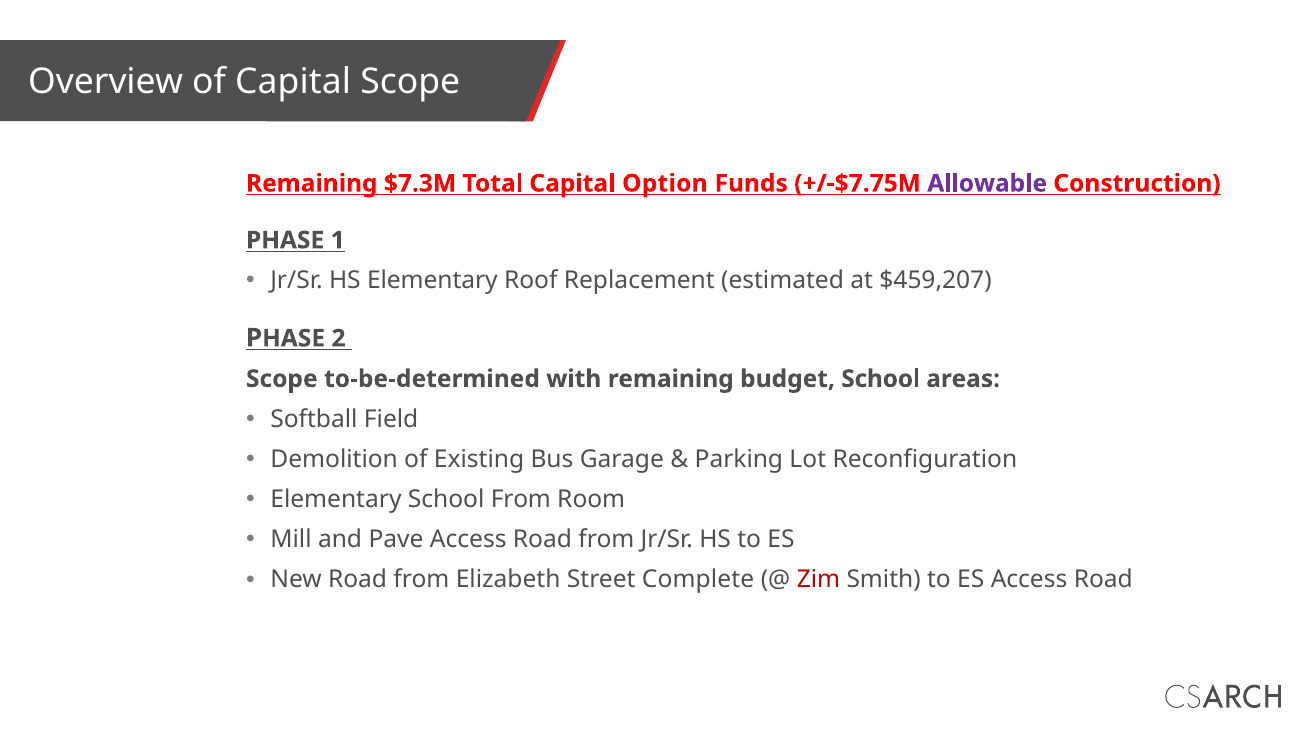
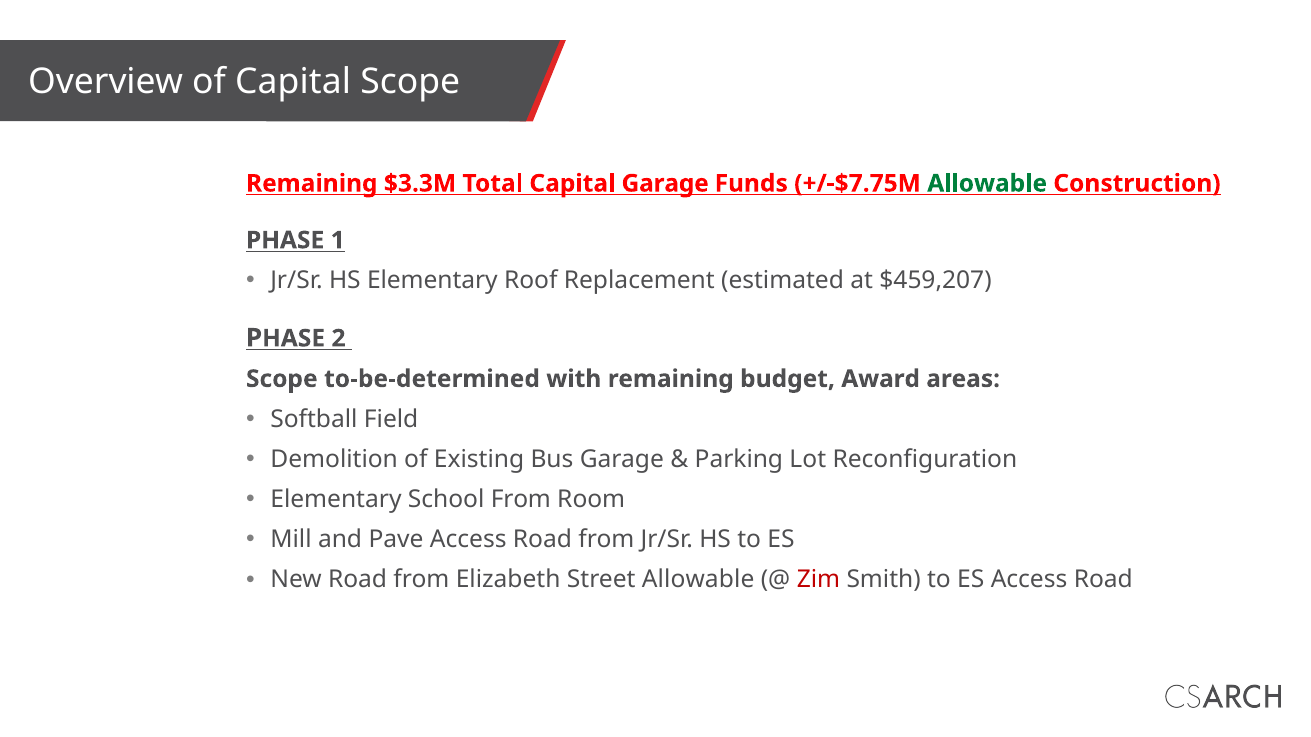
$7.3M: $7.3M -> $3.3M (420, 184)
Capital Option: Option -> Garage (665, 184)
Allowable colour: purple -> green (987, 184)
budget School: School -> Award (881, 379)
Street Complete: Complete -> Allowable (698, 580)
